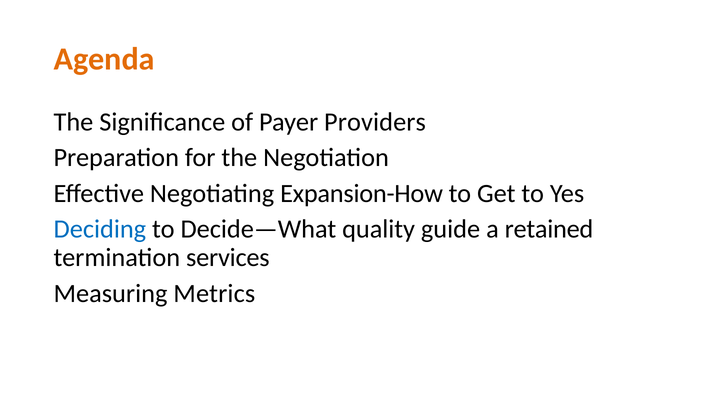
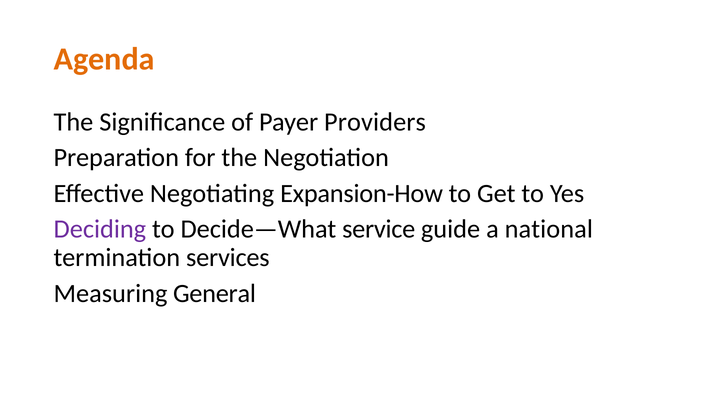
Deciding colour: blue -> purple (100, 229)
quality: quality -> service (379, 229)
retained: retained -> national (549, 229)
Metrics: Metrics -> General (214, 294)
